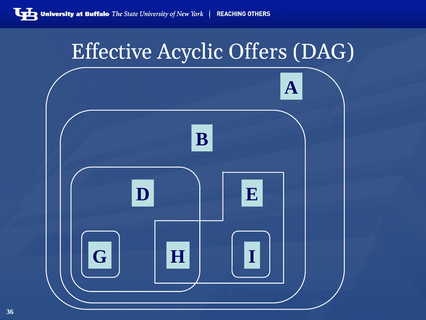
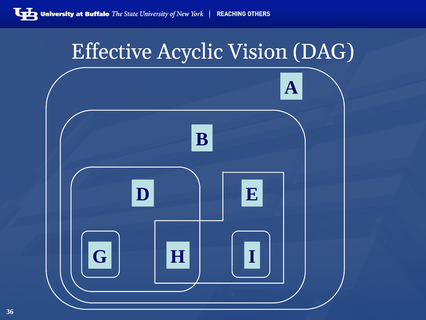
Offers: Offers -> Vision (258, 52)
